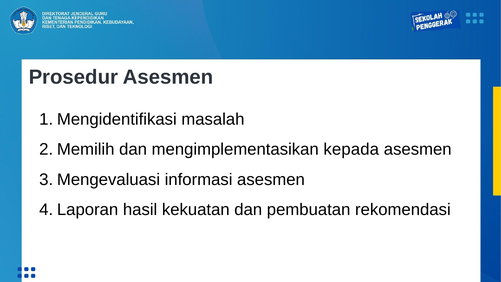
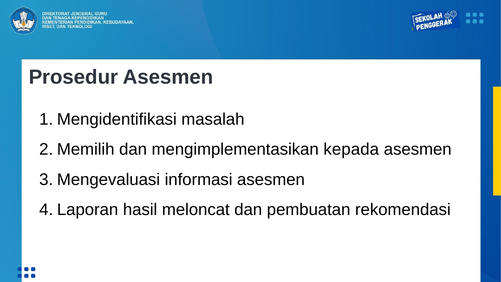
kekuatan: kekuatan -> meloncat (196, 209)
